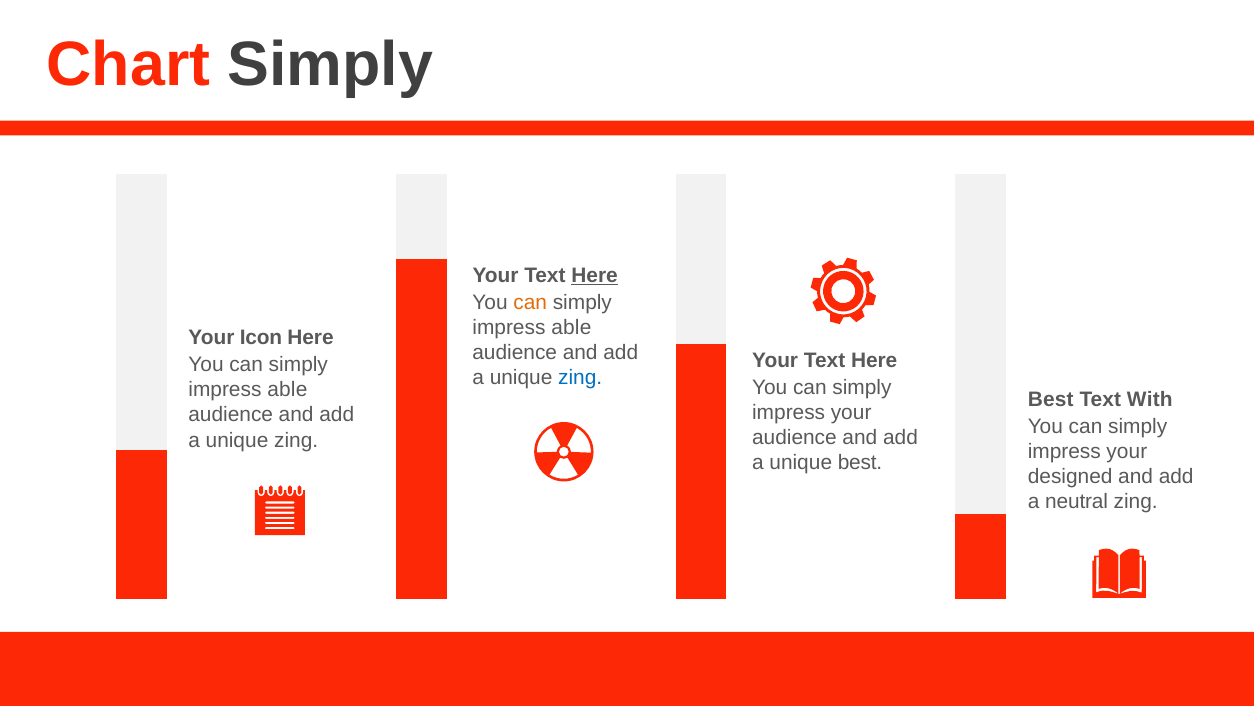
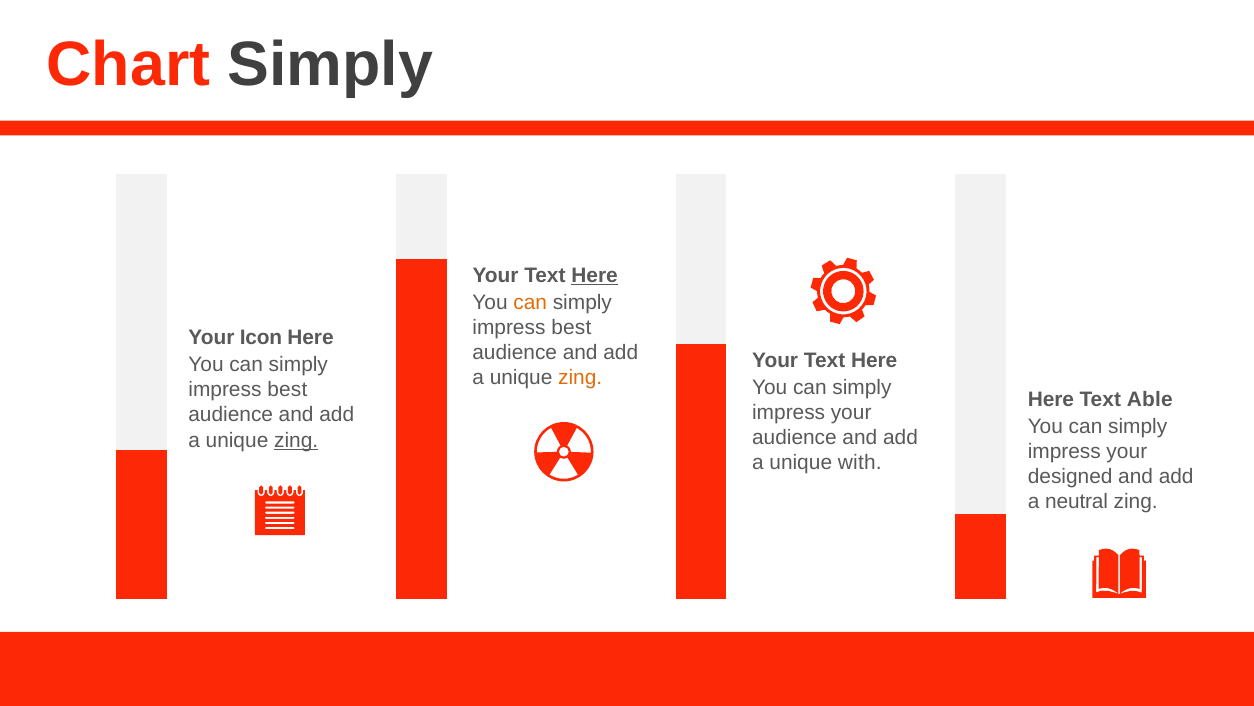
able: able -> best (571, 327)
zing colour: blue -> orange (580, 377)
able: able -> best (287, 390)
Best: Best -> Here (1051, 399)
With: With -> Able (1150, 399)
zing underline: none -> present (296, 440)
unique best: best -> with (860, 462)
